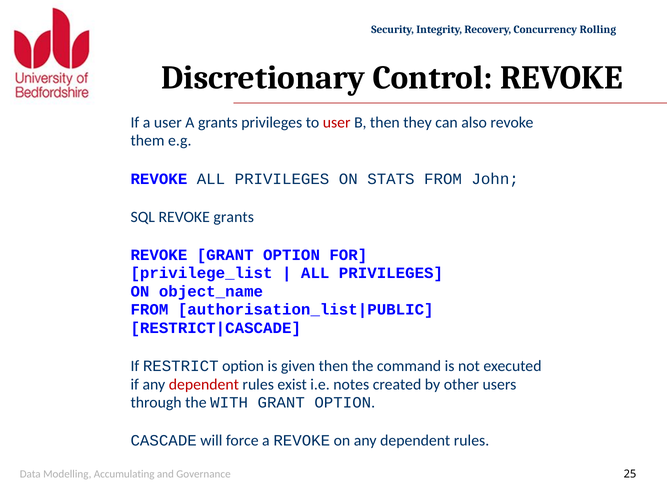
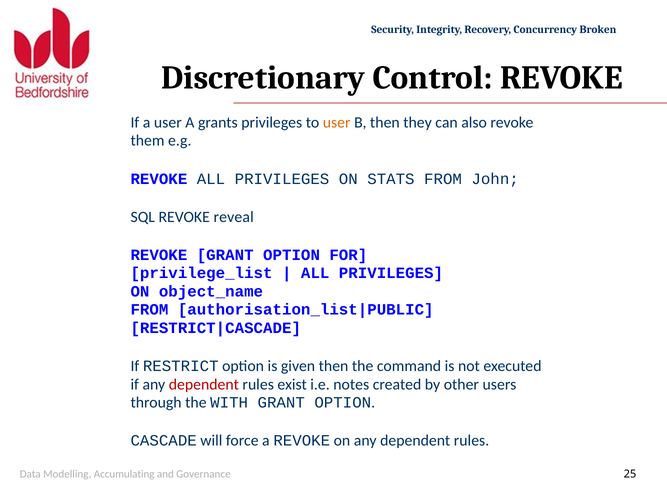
Rolling: Rolling -> Broken (598, 30)
user colour: red -> orange (337, 123)
REVOKE grants: grants -> reveal (234, 217)
